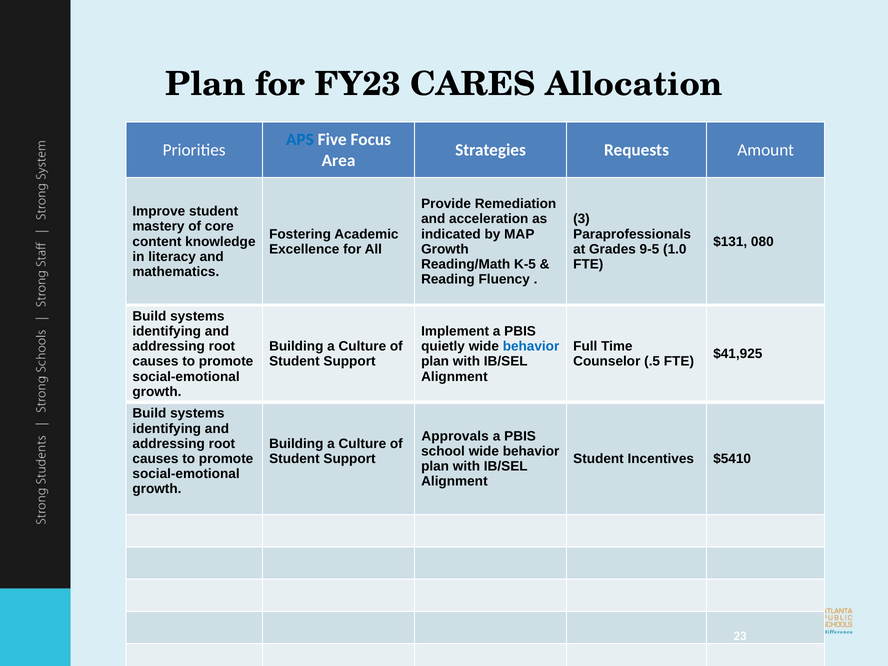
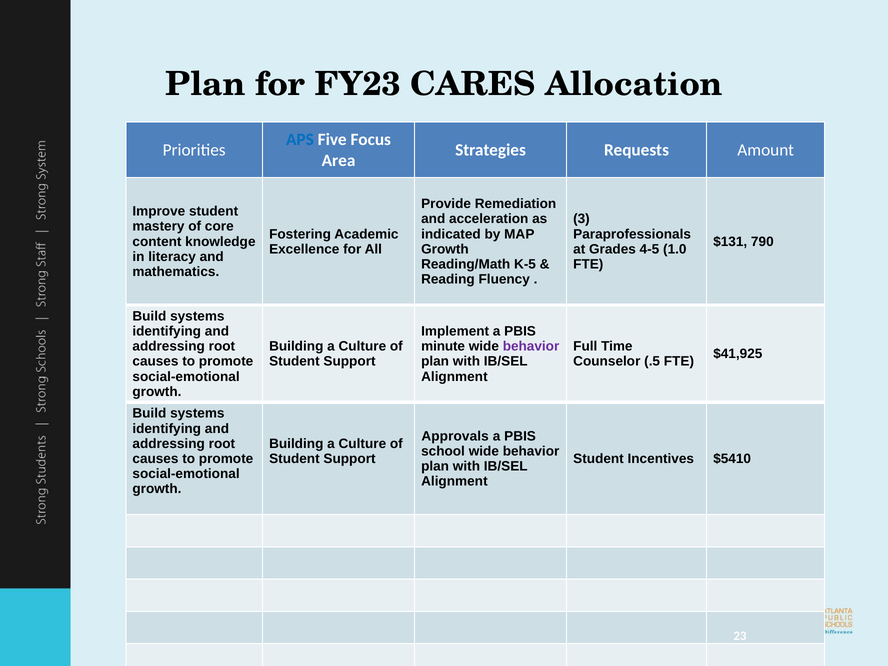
080: 080 -> 790 (762, 242)
9-5: 9-5 -> 4-5 (649, 249)
quietly: quietly -> minute (443, 346)
behavior colour: blue -> purple (531, 346)
